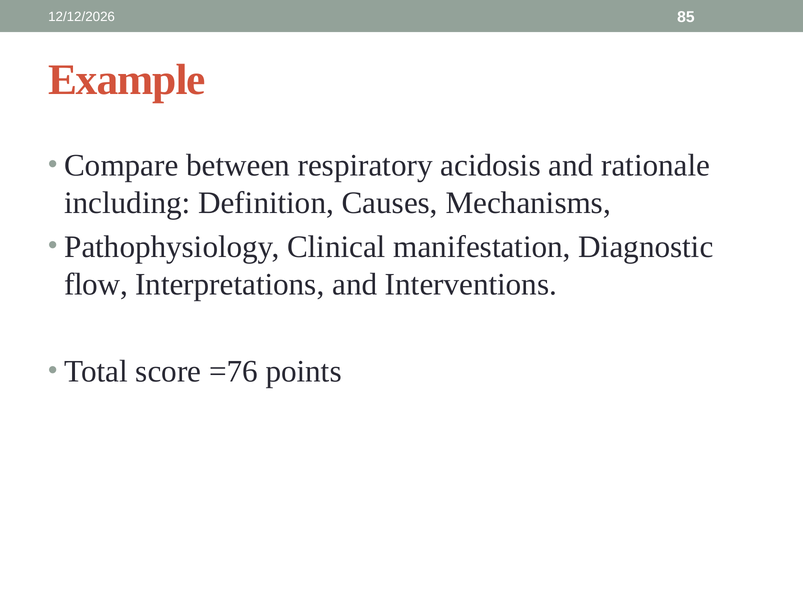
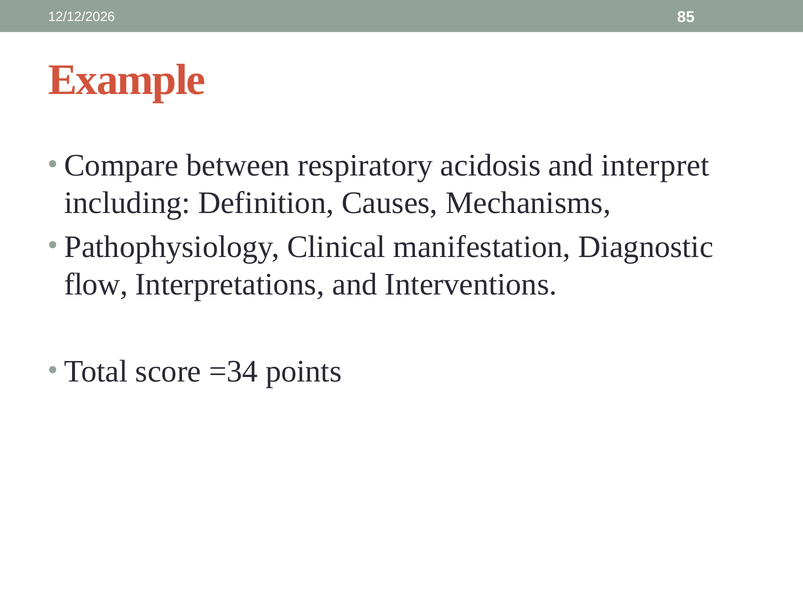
rationale: rationale -> interpret (655, 165)
=76: =76 -> =34 (233, 371)
